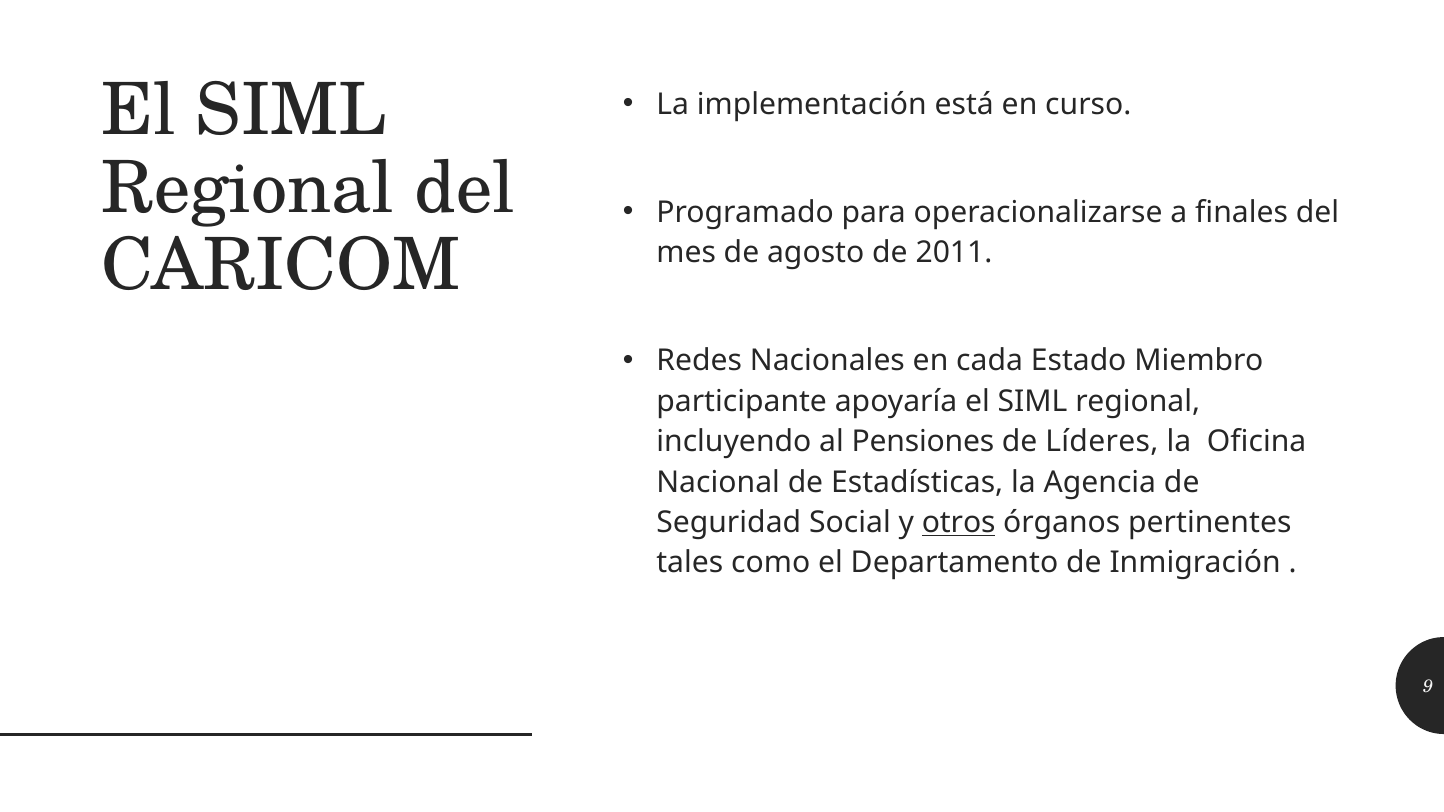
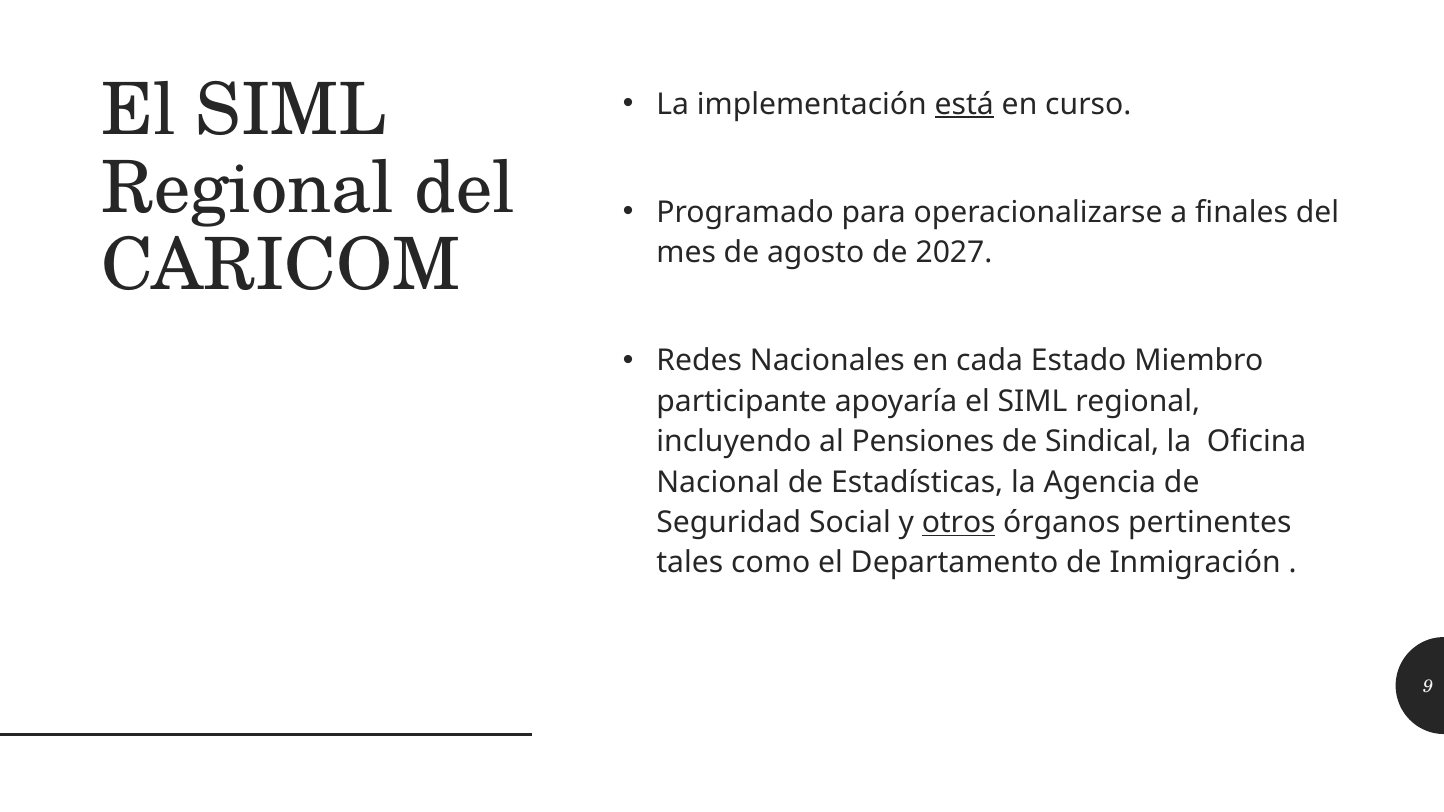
está underline: none -> present (964, 104)
2011: 2011 -> 2027 (954, 253)
Líderes: Líderes -> Sindical (1102, 442)
